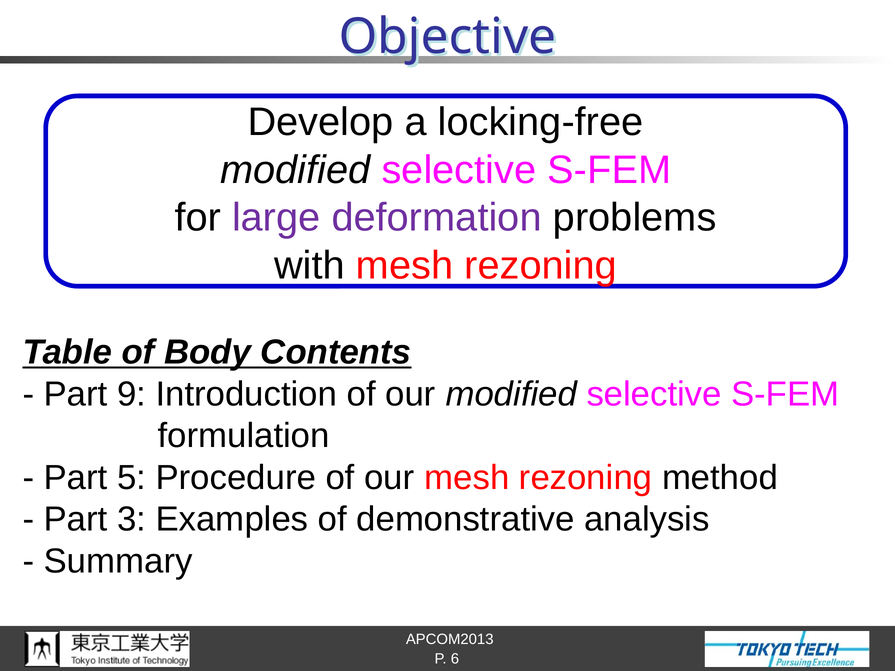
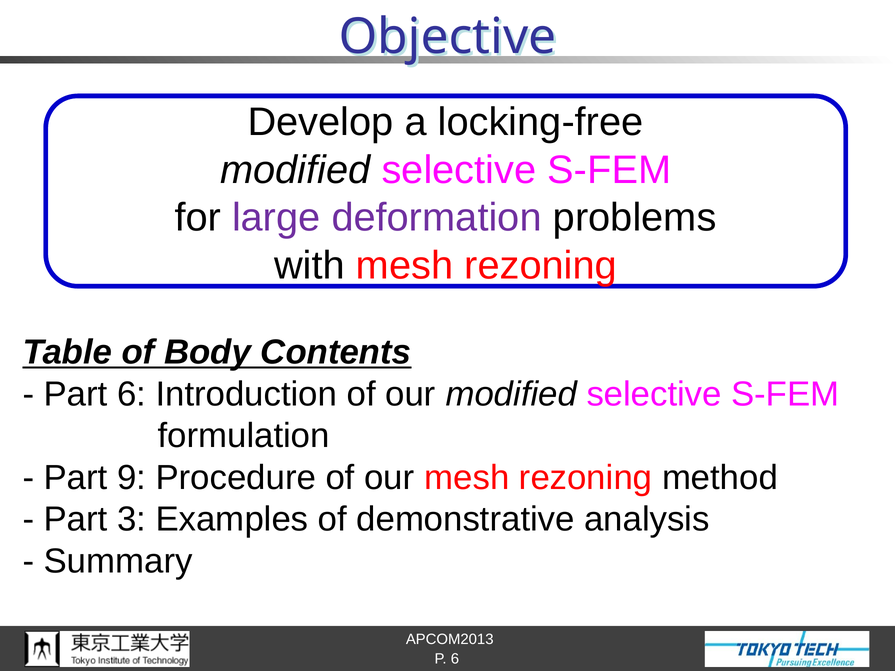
Part 9: 9 -> 6 (132, 394)
5: 5 -> 9 (132, 478)
